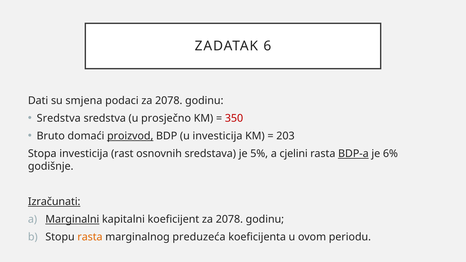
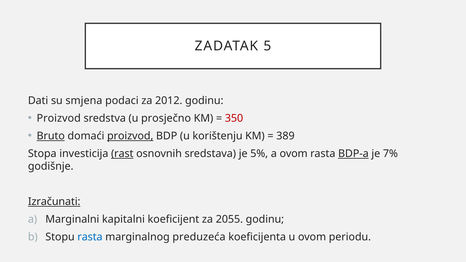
6: 6 -> 5 (267, 46)
podaci za 2078: 2078 -> 2012 (169, 101)
Sredstva: Sredstva -> Proizvod (59, 118)
Bruto underline: none -> present (51, 136)
u investicija: investicija -> korištenju (218, 136)
203: 203 -> 389 (285, 136)
rast underline: none -> present (122, 154)
a cjelini: cjelini -> ovom (294, 154)
6%: 6% -> 7% (390, 154)
Marginalni underline: present -> none (72, 219)
koeficijent za 2078: 2078 -> 2055 (229, 219)
rasta colour: orange -> blue (90, 237)
